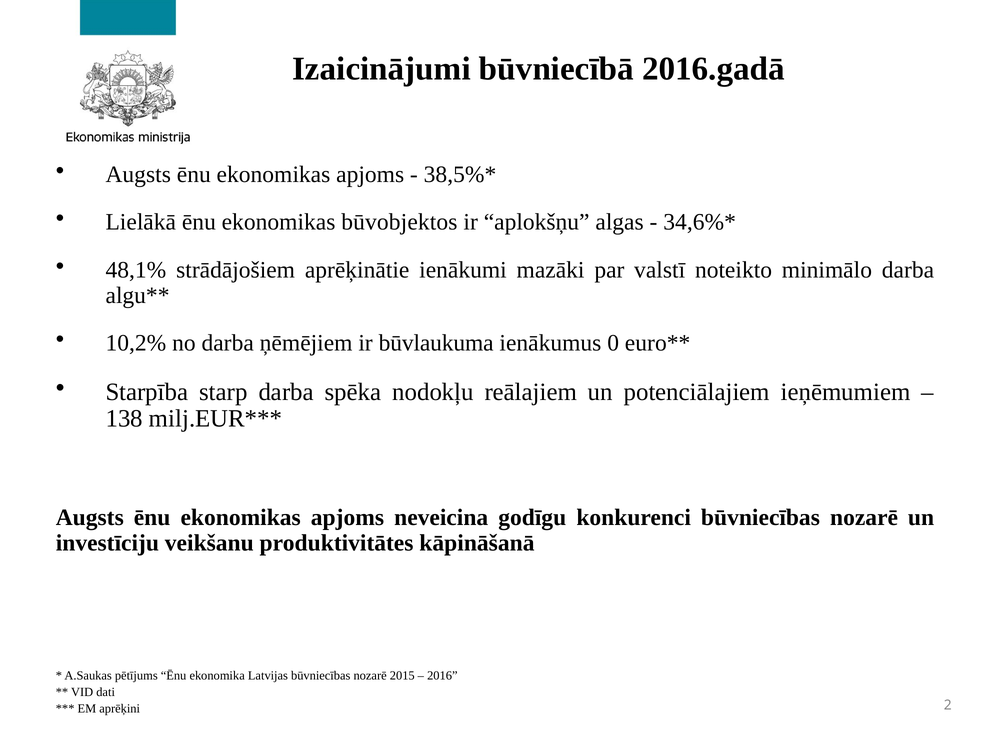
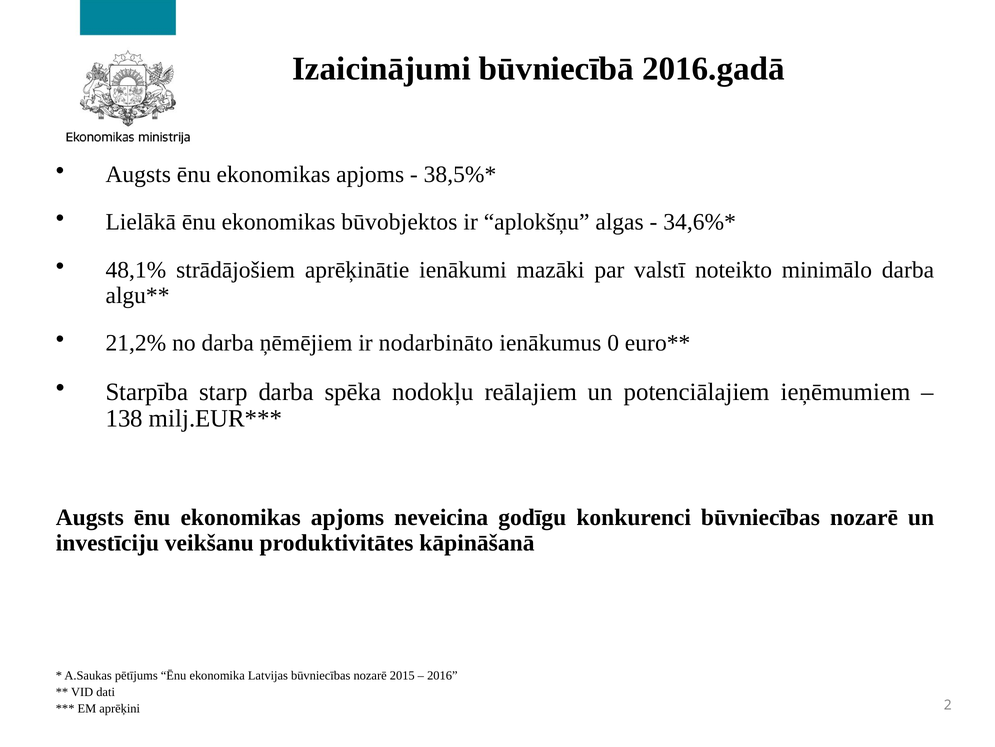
10,2%: 10,2% -> 21,2% (136, 343)
būvlaukuma: būvlaukuma -> nodarbināto (436, 343)
